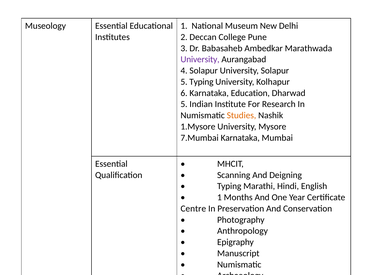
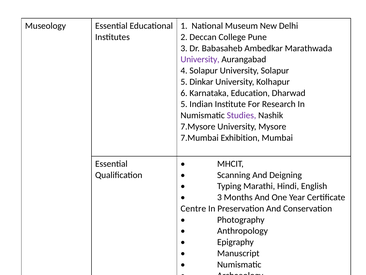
5 Typing: Typing -> Dinkar (201, 82)
Studies colour: orange -> purple (241, 115)
1.Mysore: 1.Mysore -> 7.Mysore (198, 126)
7.Mumbai Karnataka: Karnataka -> Exhibition (240, 138)
1: 1 -> 3 (219, 197)
